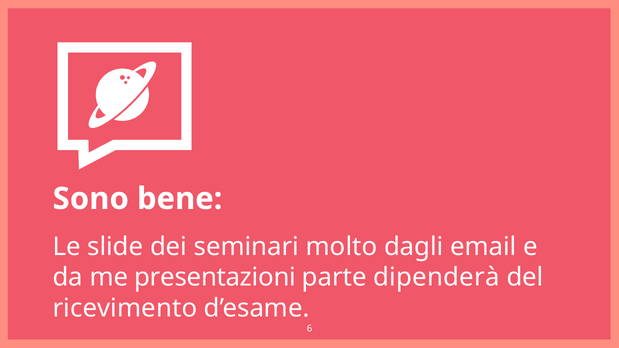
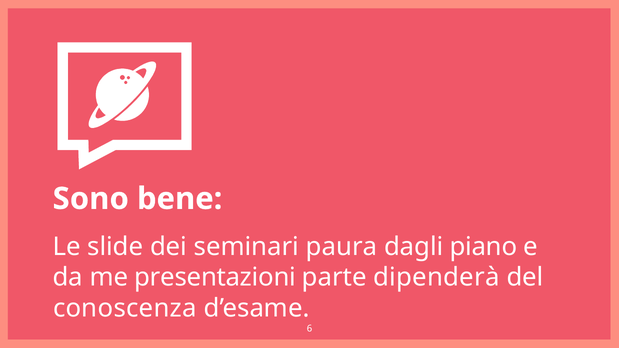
molto: molto -> paura (341, 247)
email: email -> piano (483, 247)
ricevimento: ricevimento -> conoscenza (125, 309)
